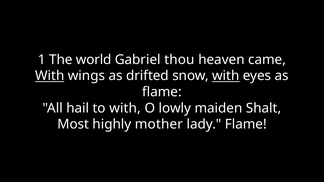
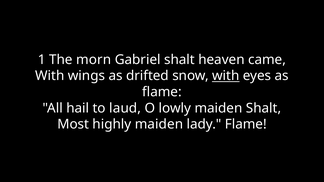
world: world -> morn (94, 60)
Gabriel thou: thou -> shalt (179, 60)
With underline: present -> none (50, 76)
to with: with -> laud (125, 108)
highly mother: mother -> maiden (159, 124)
